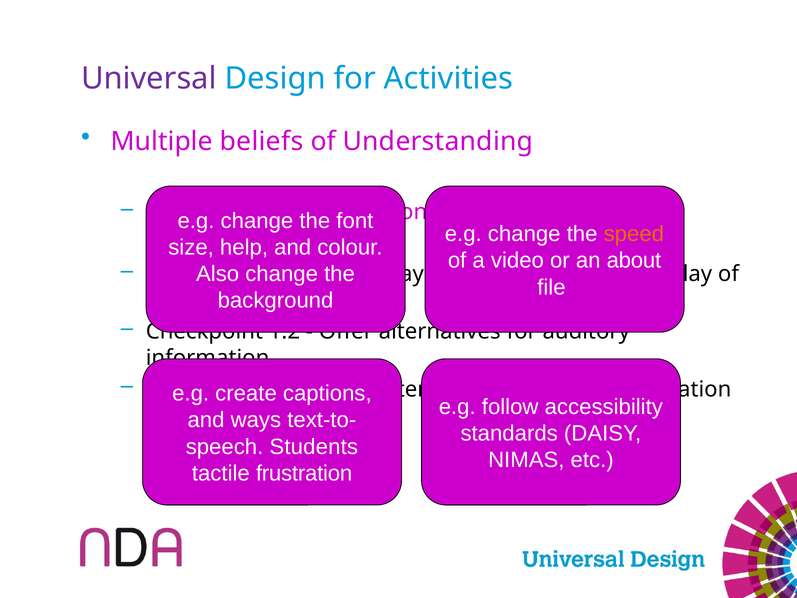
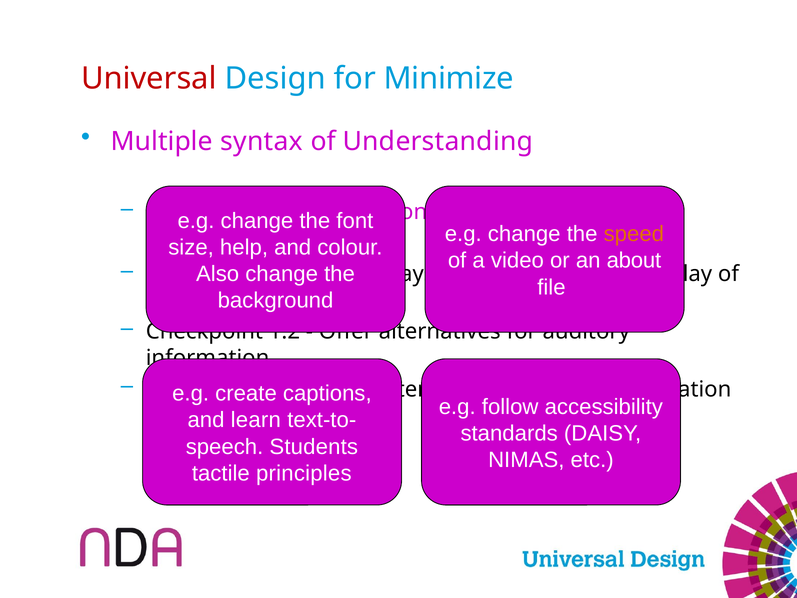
Universal colour: purple -> red (149, 79)
Activities: Activities -> Minimize (449, 79)
beliefs: beliefs -> syntax (261, 141)
and ways: ways -> learn (256, 420)
frustration: frustration -> principles (304, 473)
